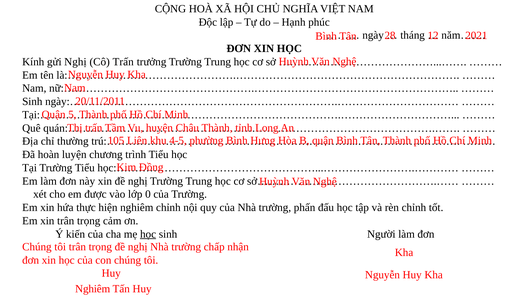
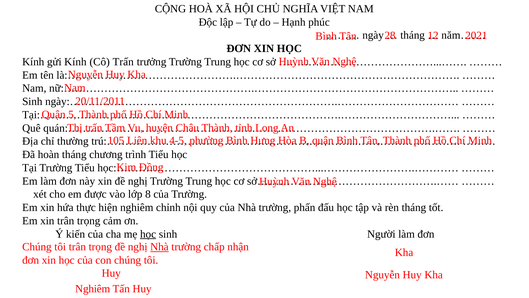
gửi Nghị: Nghị -> Kính (75, 62)
hoàn luyện: luyện -> tháng (74, 154)
0: 0 -> 8 (148, 194)
rèn chỉnh: chỉnh -> tháng (414, 207)
Nhà underline: none -> present (159, 247)
